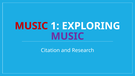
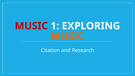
MUSIC colour: purple -> orange (67, 36)
